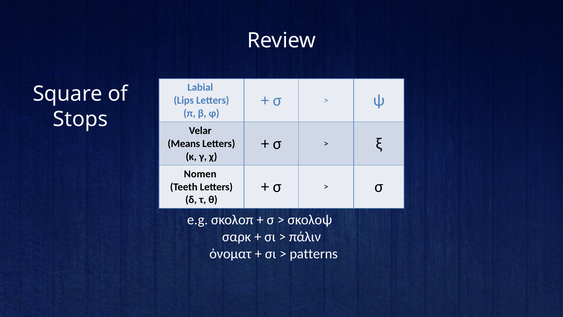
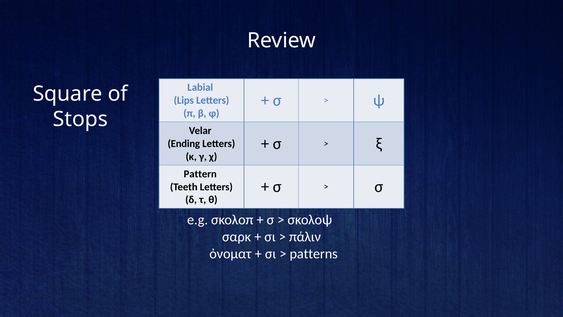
Means: Means -> Ending (184, 143)
Nomen: Nomen -> Pattern (200, 174)
